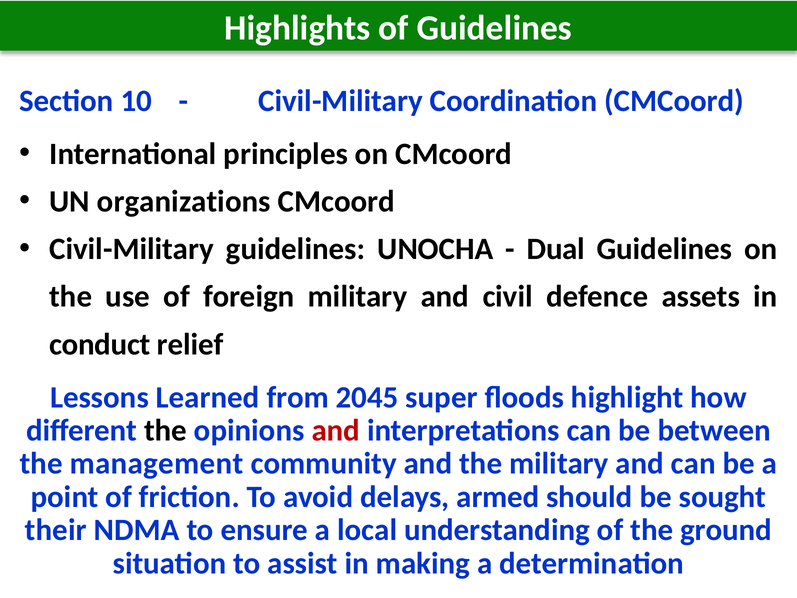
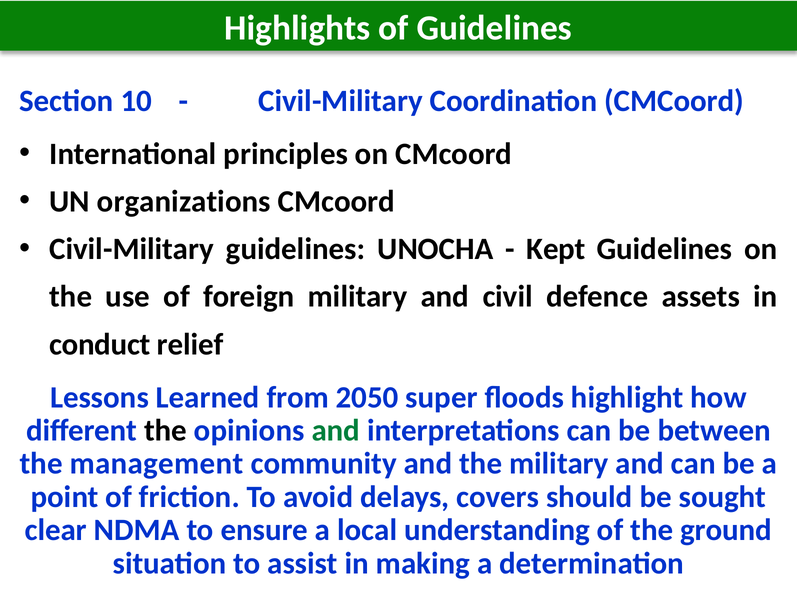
Dual: Dual -> Kept (556, 249)
2045: 2045 -> 2050 (367, 397)
and colour: red -> green (336, 430)
armed: armed -> covers (498, 497)
their: their -> clear (56, 530)
